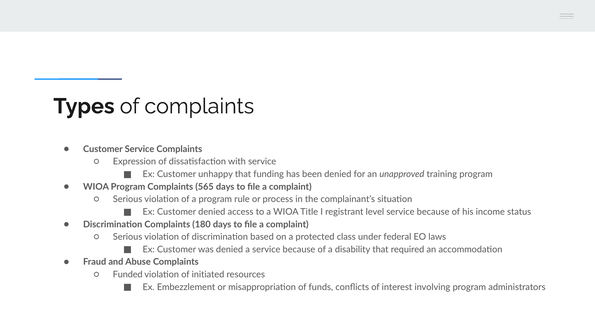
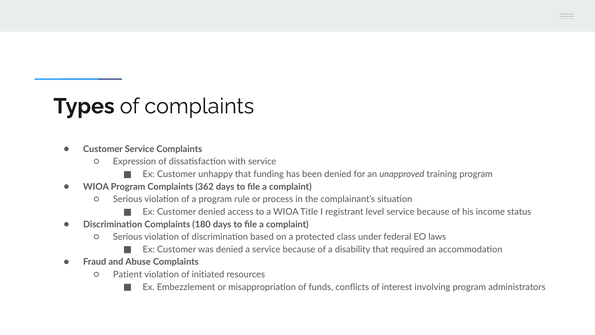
565: 565 -> 362 (205, 187)
Funded: Funded -> Patient (128, 274)
